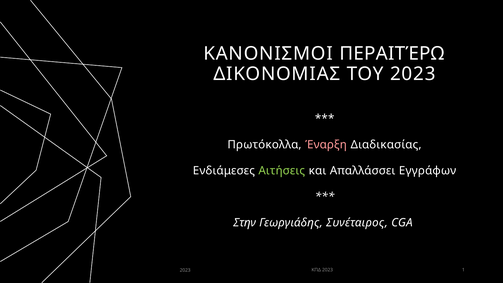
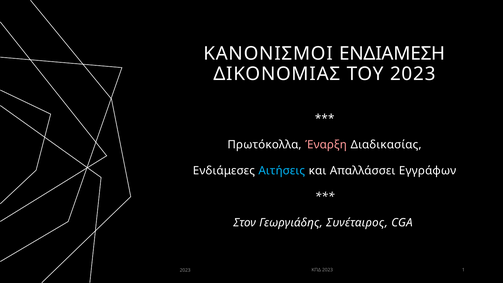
ΠΕΡΑΙΤΈΡΩ: ΠΕΡΑΙΤΈΡΩ -> ΕΝΔΙΑΜΕΣΗ (392, 54)
Αιτήσεις colour: light green -> light blue (282, 171)
Στην: Στην -> Στον (245, 223)
